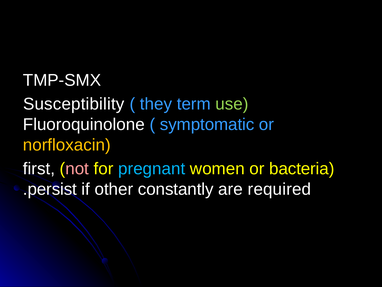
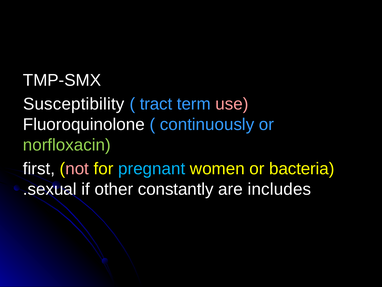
they: they -> tract (156, 104)
use colour: light green -> pink (232, 104)
symptomatic: symptomatic -> continuously (207, 124)
norfloxacin colour: yellow -> light green (67, 145)
persist: persist -> sexual (52, 189)
required: required -> includes (279, 189)
